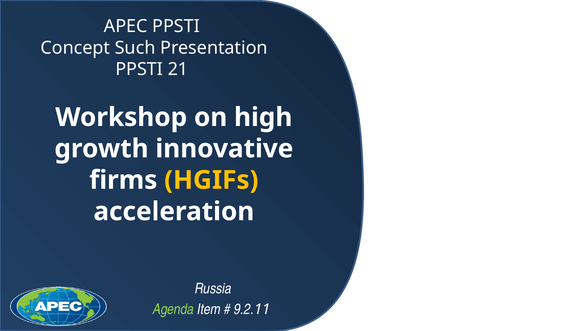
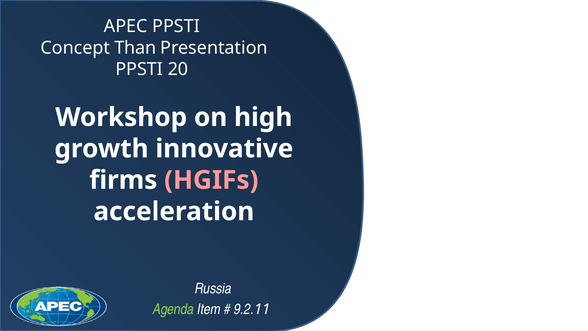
Such: Such -> Than (135, 48)
21: 21 -> 20 (178, 69)
HGIFs colour: yellow -> pink (211, 180)
